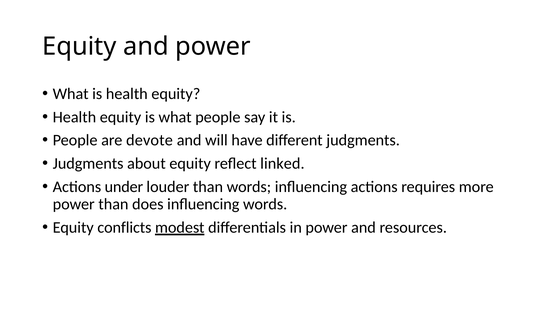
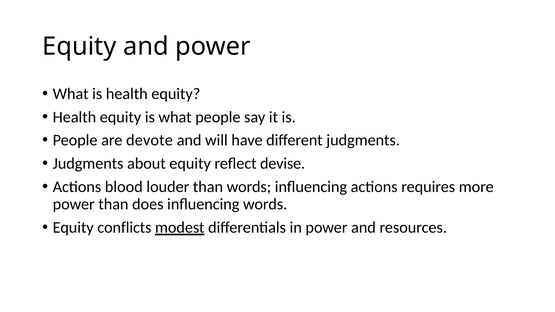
linked: linked -> devise (283, 164)
under: under -> blood (124, 187)
